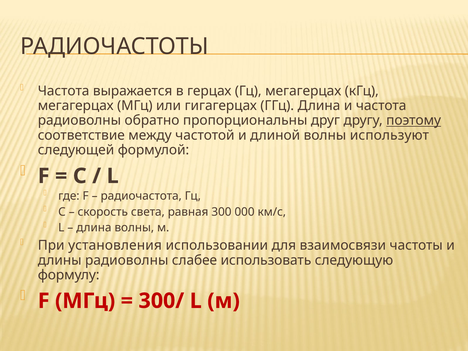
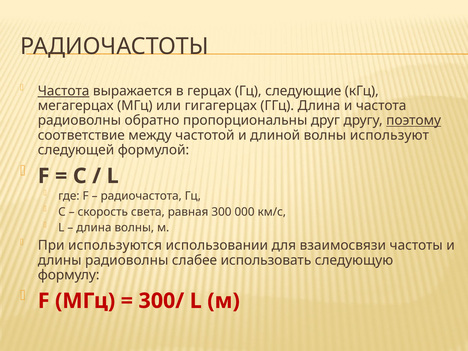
Частота underline: none -> present (64, 91)
Гц мегагерцах: мегагерцах -> следующие (303, 91)
установления: установления -> используются (115, 245)
